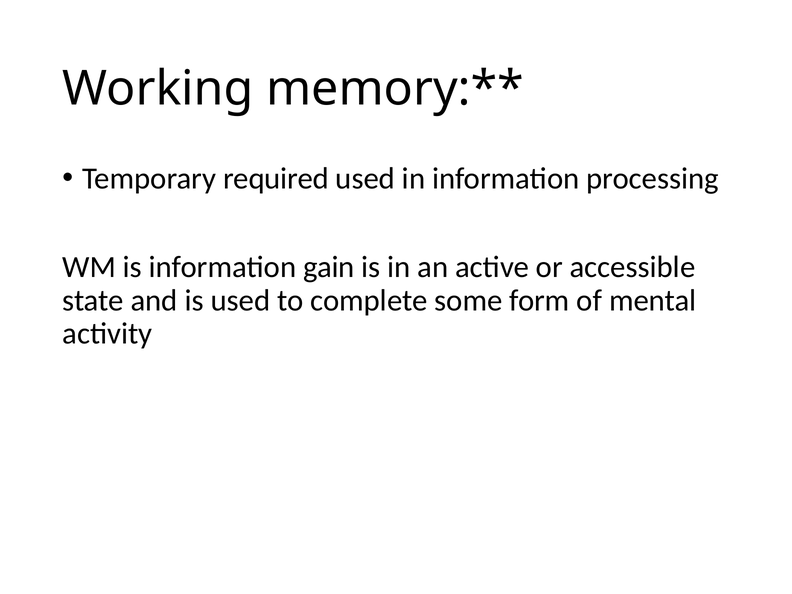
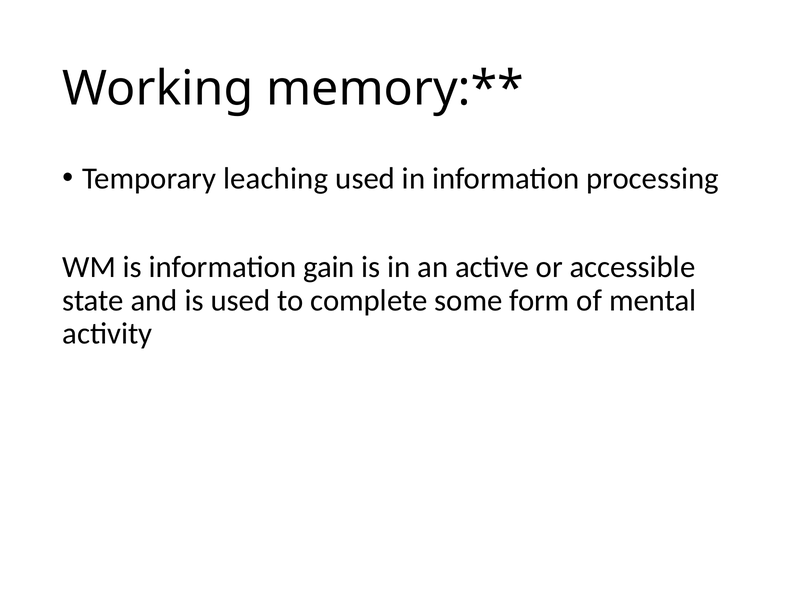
required: required -> leaching (276, 179)
